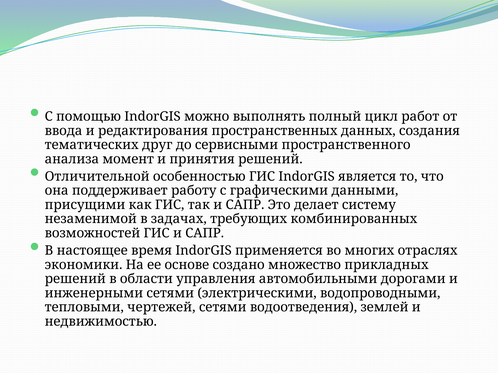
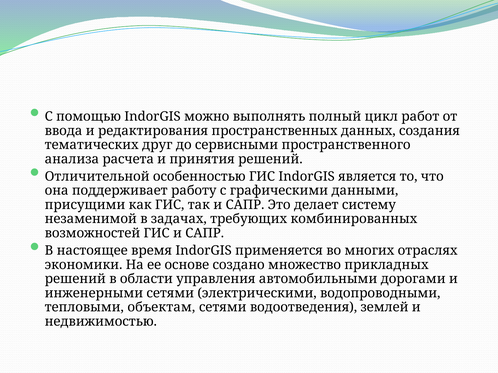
момент: момент -> расчета (128, 159)
чертежей: чертежей -> объектам (161, 308)
